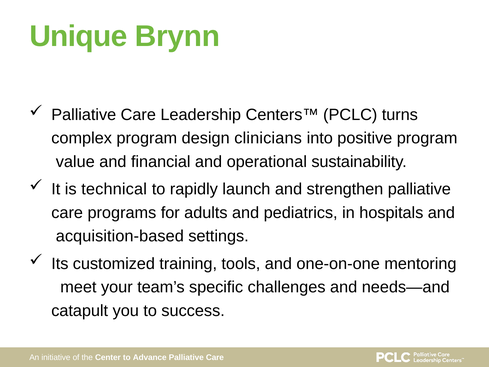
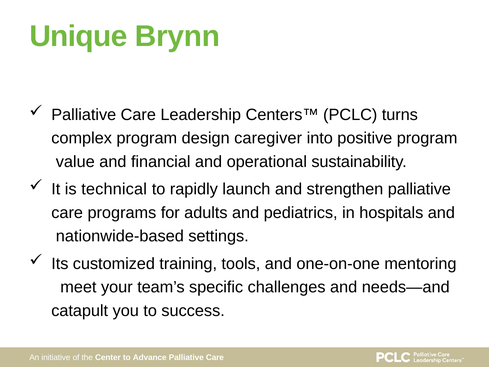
clinicians: clinicians -> caregiver (268, 138)
acquisition-based: acquisition-based -> nationwide-based (120, 236)
